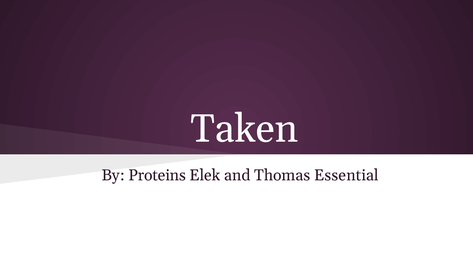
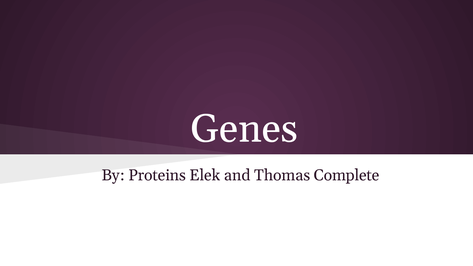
Taken: Taken -> Genes (244, 129)
Essential: Essential -> Complete (347, 175)
